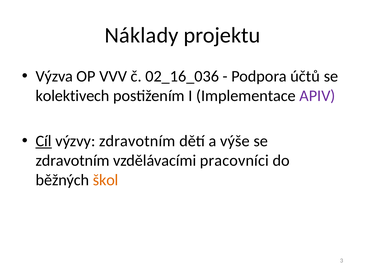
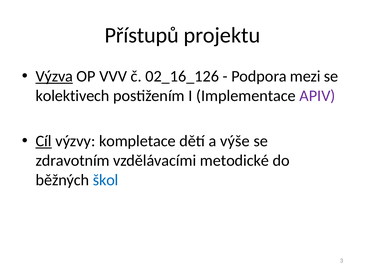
Náklady: Náklady -> Přístupů (142, 35)
Výzva underline: none -> present (54, 77)
02_16_036: 02_16_036 -> 02_16_126 (182, 77)
účtů: účtů -> mezi (305, 77)
výzvy zdravotním: zdravotním -> kompletace (137, 141)
pracovníci: pracovníci -> metodické (235, 161)
škol colour: orange -> blue (106, 180)
